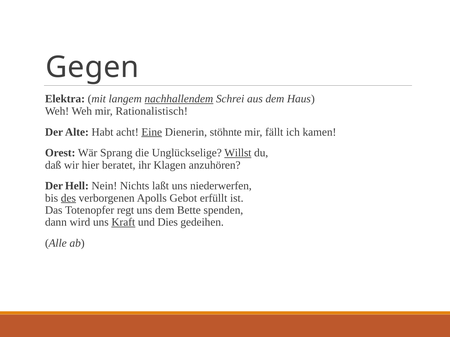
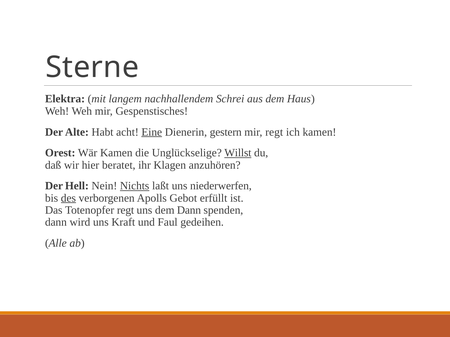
Gegen: Gegen -> Sterne (92, 67)
nachhallendem underline: present -> none (179, 99)
Rationalistisch: Rationalistisch -> Gespenstisches (152, 111)
stöhnte: stöhnte -> gestern (226, 132)
mir fällt: fällt -> regt (274, 132)
Wär Sprang: Sprang -> Kamen (116, 153)
Nichts underline: none -> present (135, 186)
dem Bette: Bette -> Dann (189, 210)
Kraft underline: present -> none (123, 223)
Dies: Dies -> Faul (168, 223)
